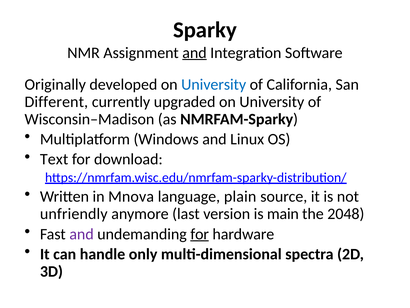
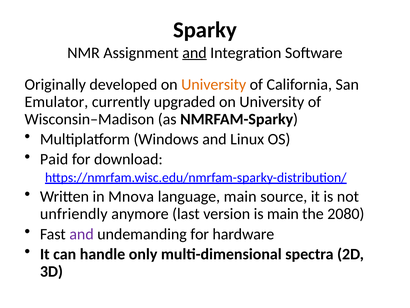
University colour: blue -> orange (214, 84)
Different: Different -> Emulator (56, 102)
Text: Text -> Paid (54, 159)
language plain: plain -> main (240, 196)
2048: 2048 -> 2080 (346, 214)
for underline: present -> none (200, 234)
